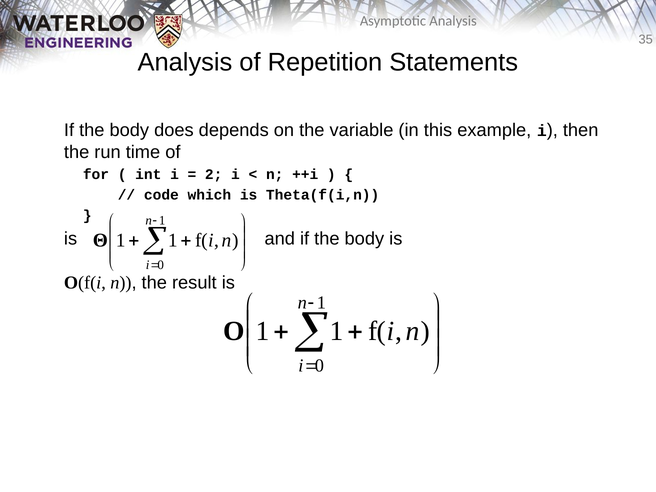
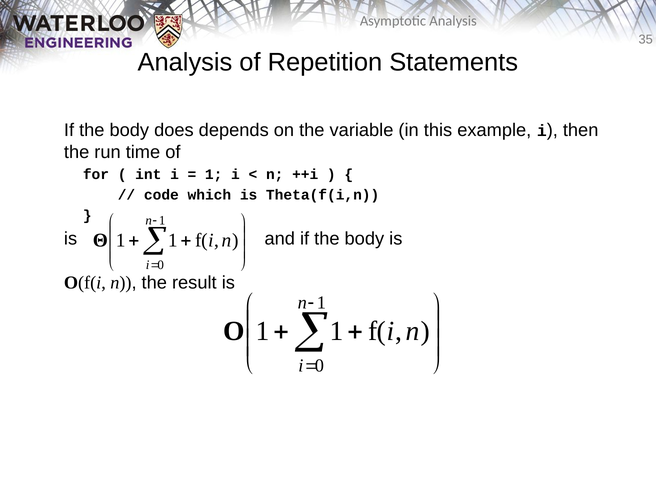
2: 2 -> 1 (214, 175)
